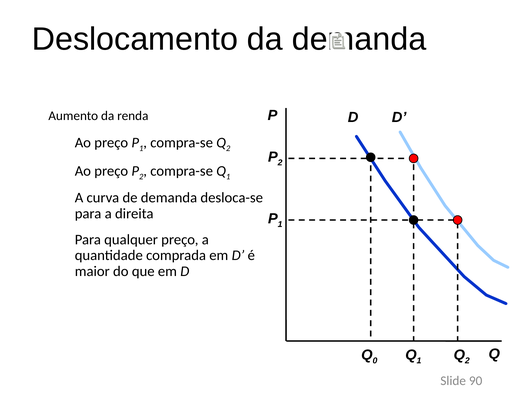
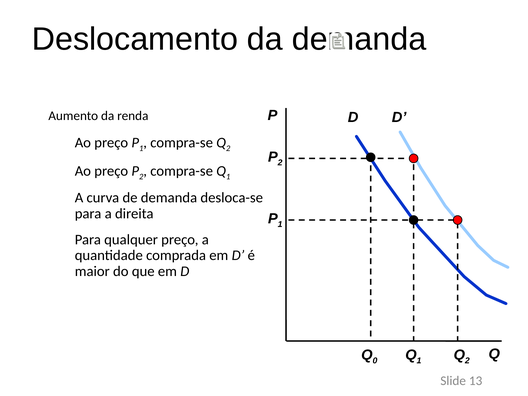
90: 90 -> 13 (476, 381)
